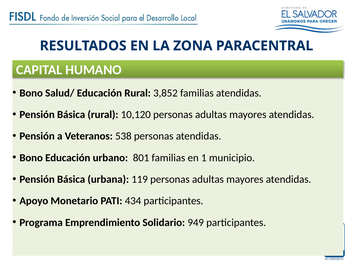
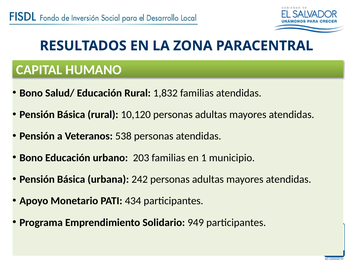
3,852: 3,852 -> 1,832 (165, 93)
801: 801 -> 203 (141, 158)
119: 119 -> 242 (140, 179)
